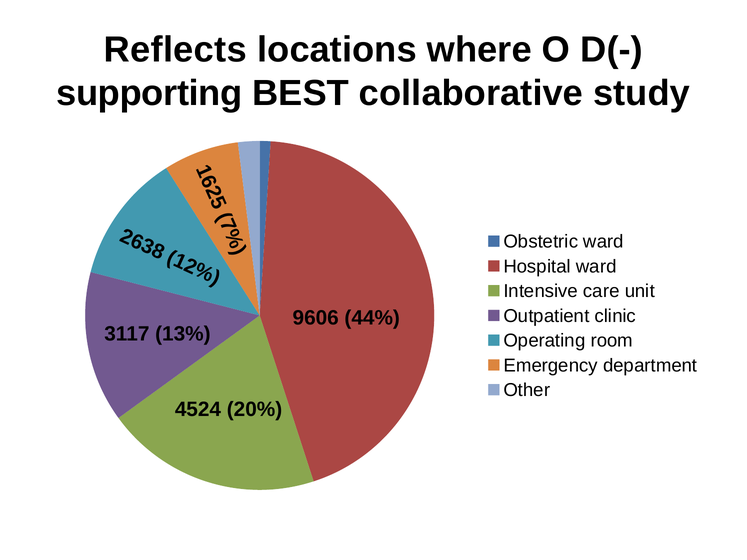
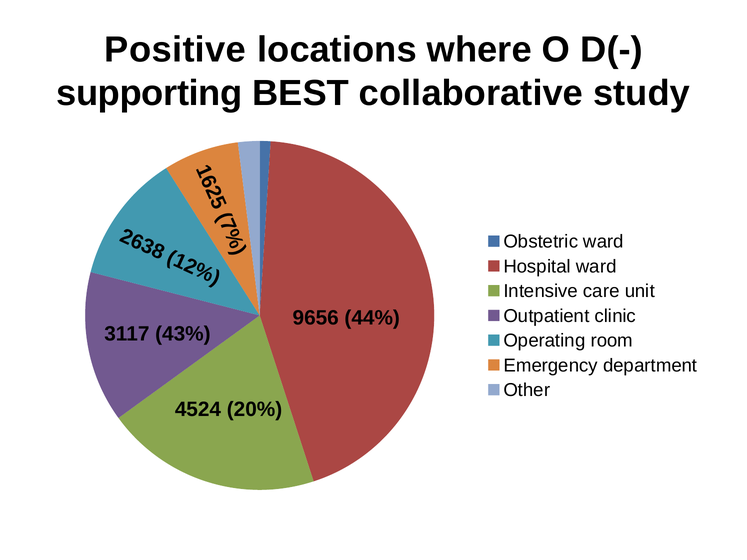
Reflects: Reflects -> Positive (175, 50)
9606: 9606 -> 9656 (316, 318)
13%: 13% -> 43% (183, 334)
